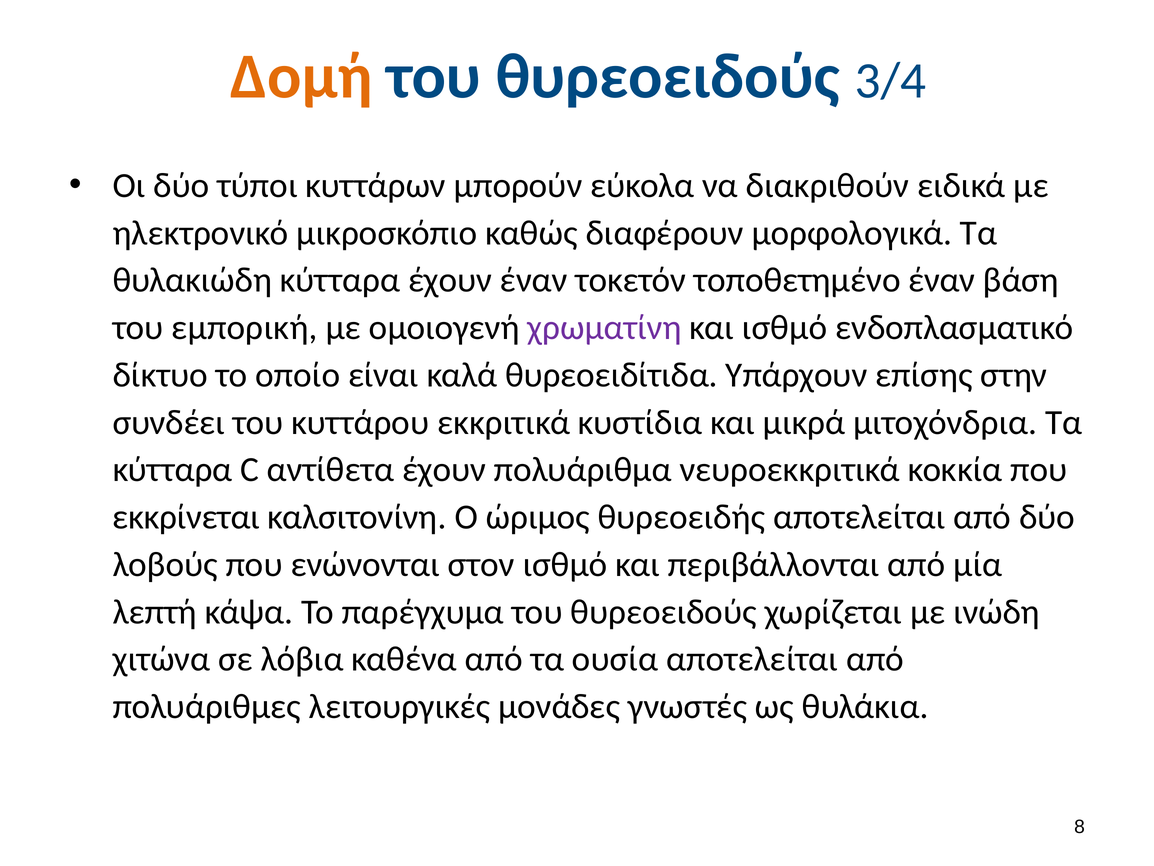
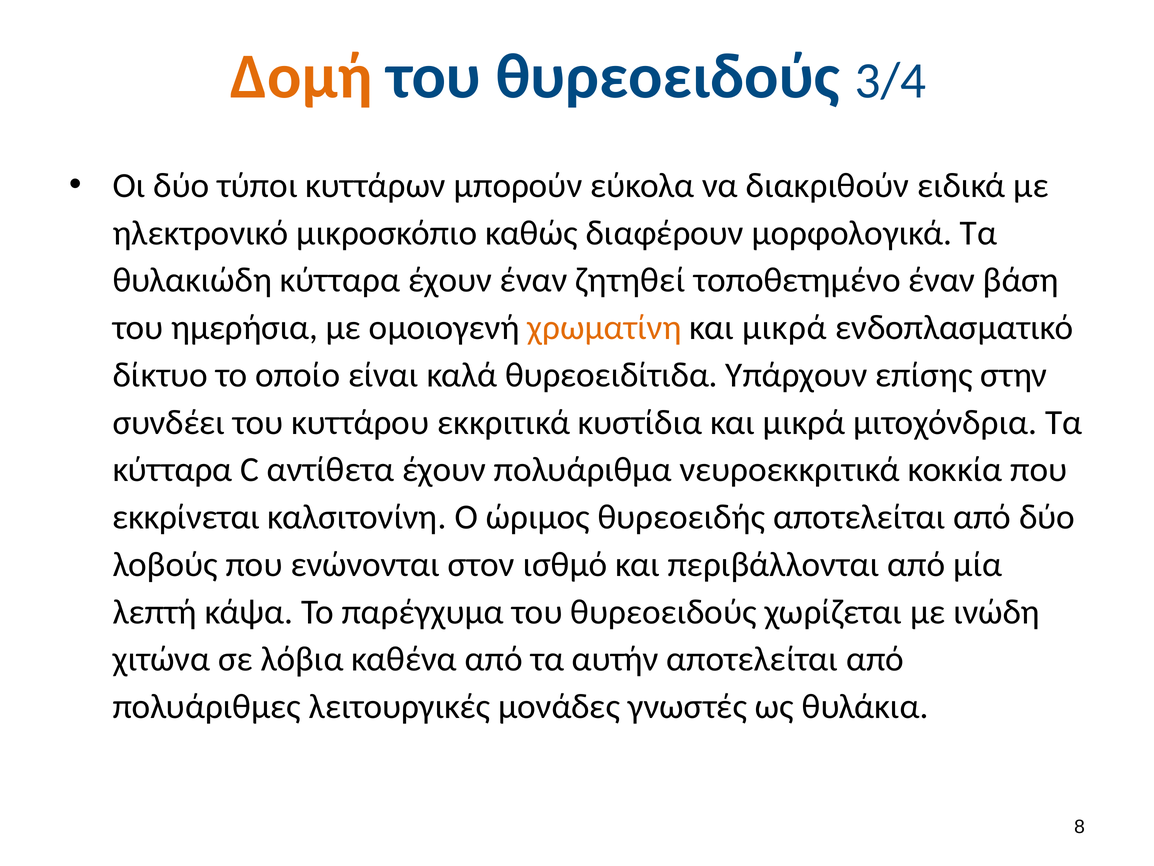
τοκετόν: τοκετόν -> ζητηθεί (630, 280)
εμπορική: εμπορική -> ημερήσια (245, 327)
χρωματίνη colour: purple -> orange (605, 327)
ισθμό: ισθμό -> μικρά (784, 327)
ουσία: ουσία -> αυτήν (615, 659)
